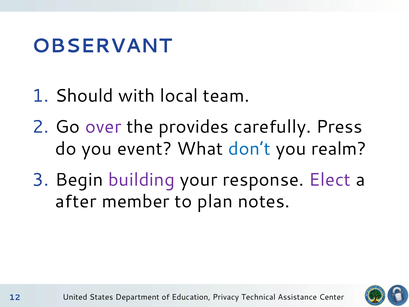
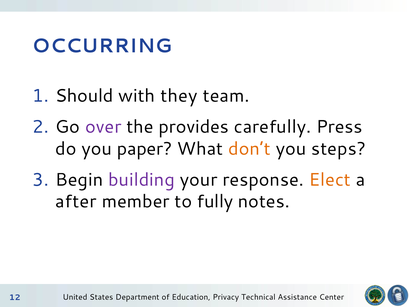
OBSERVANT: OBSERVANT -> OCCURRING (102, 46)
local: local -> they (179, 96)
event: event -> paper (145, 149)
don’t colour: blue -> orange (249, 149)
realm: realm -> steps (339, 149)
Elect colour: purple -> orange (330, 180)
plan: plan -> fully (215, 201)
